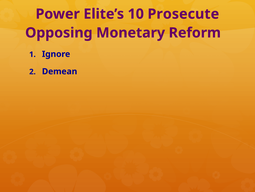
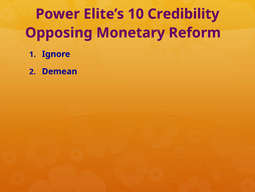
Prosecute: Prosecute -> Credibility (183, 14)
